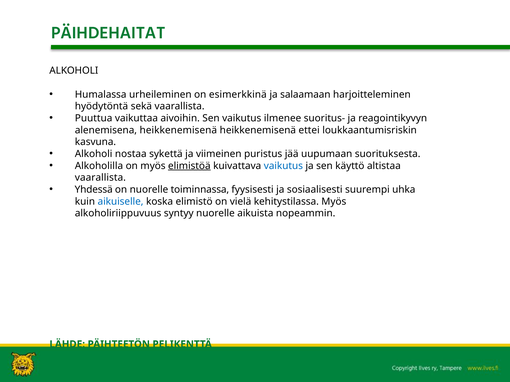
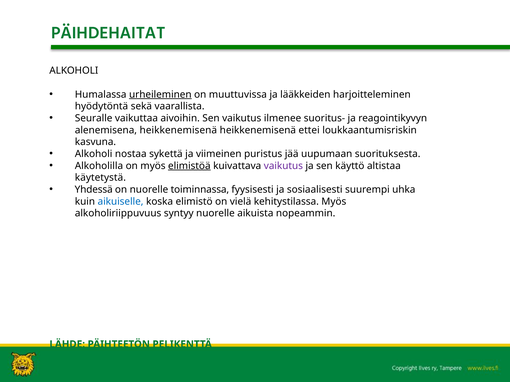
urheileminen underline: none -> present (160, 95)
esimerkkinä: esimerkkinä -> muuttuvissa (238, 95)
salaamaan: salaamaan -> lääkkeiden (305, 95)
Puuttua: Puuttua -> Seuralle (94, 118)
vaikutus colour: blue -> purple (283, 166)
vaarallista: vaarallista -> käytetystä (100, 178)
